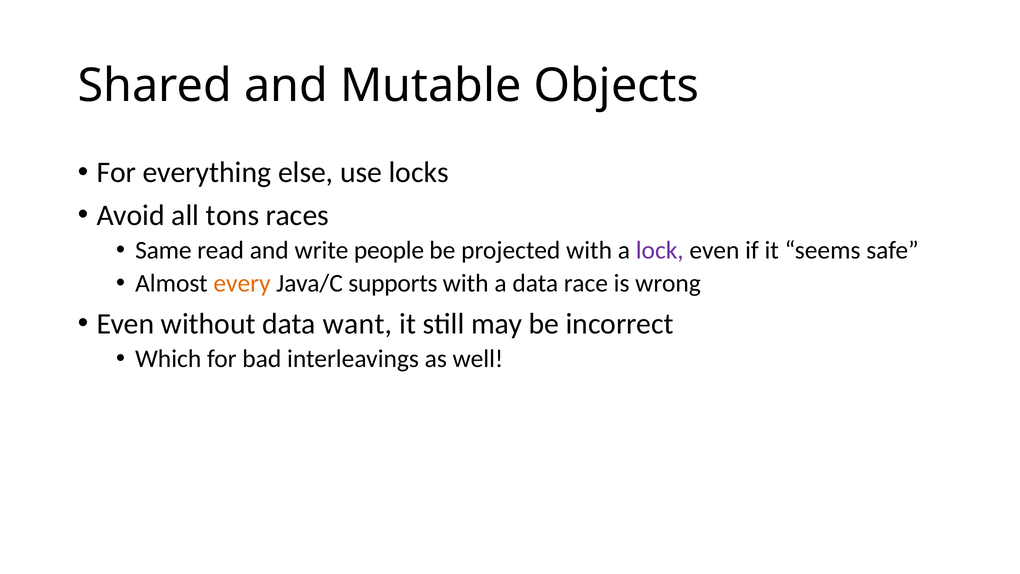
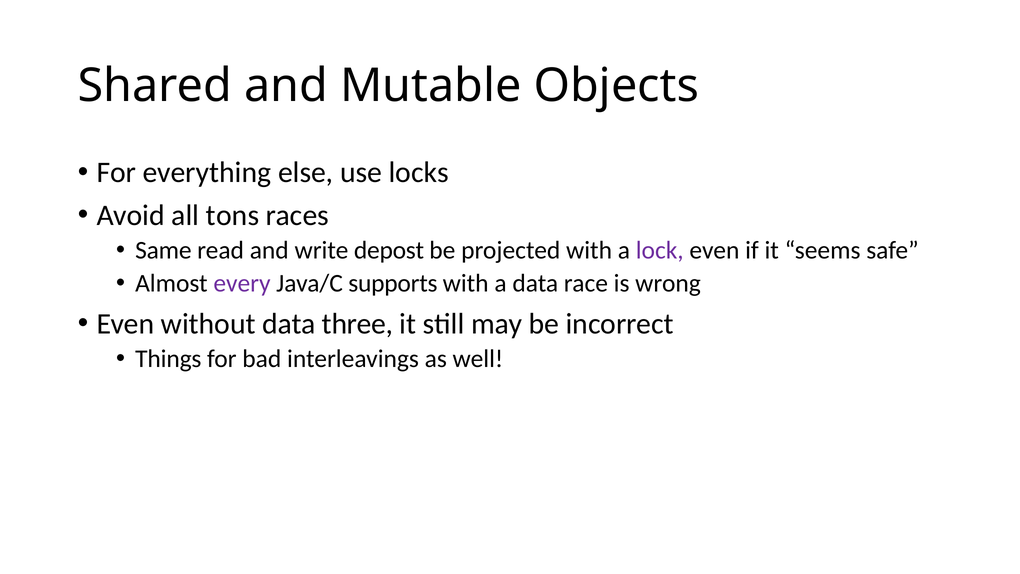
people: people -> depost (389, 250)
every colour: orange -> purple (242, 283)
want: want -> three (358, 324)
Which: Which -> Things (168, 359)
